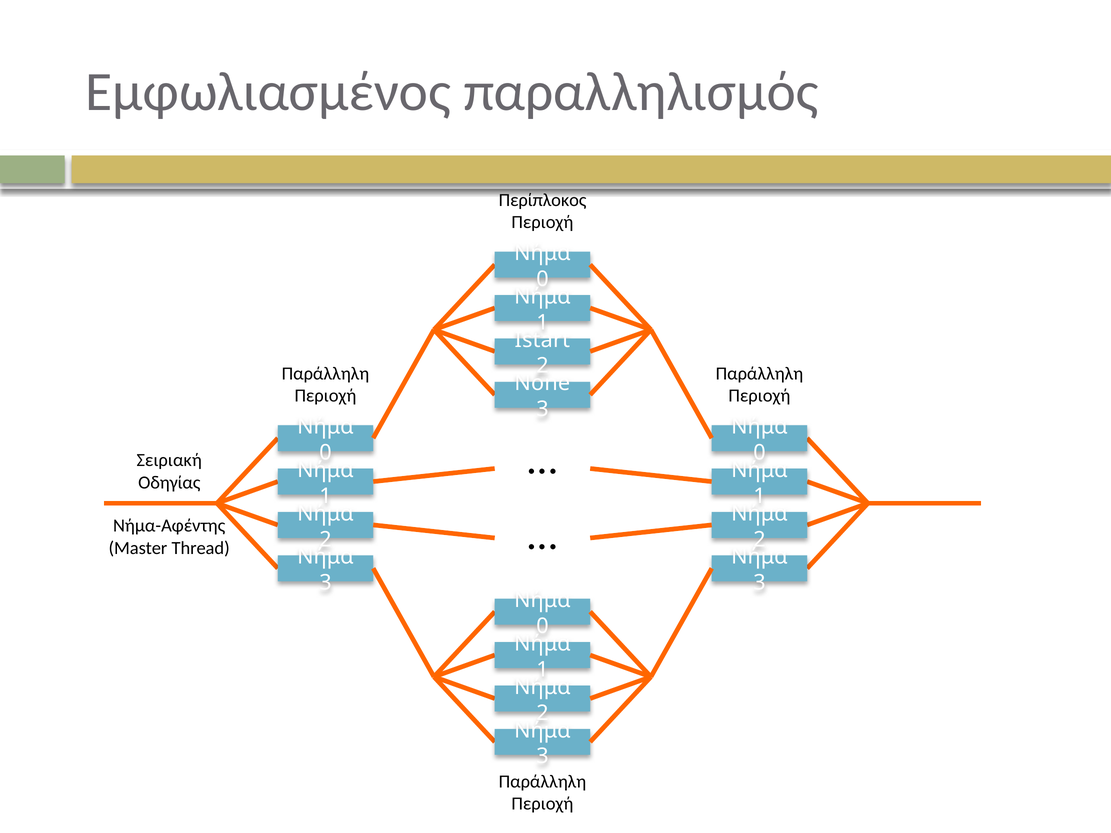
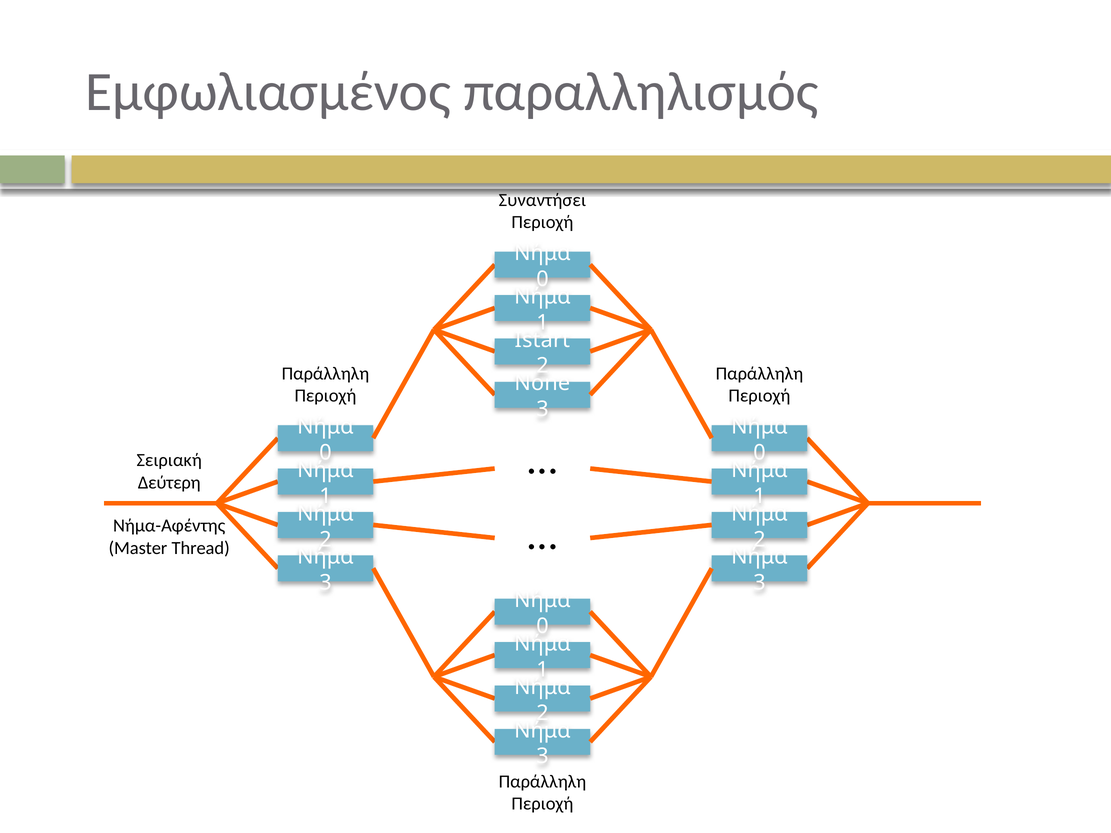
Περίπλοκος: Περίπλοκος -> Συναντήσει (542, 200)
Οδηγίας: Οδηγίας -> Δεύτερη (169, 483)
